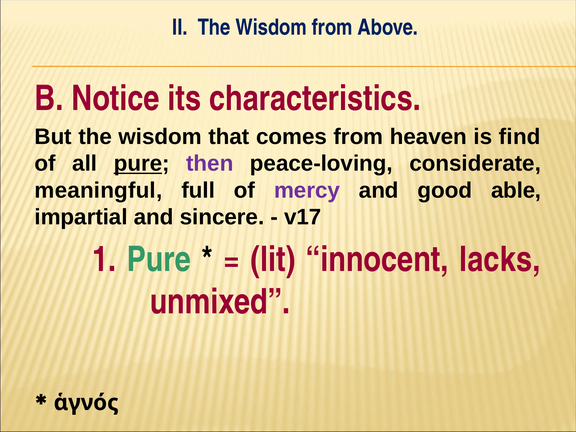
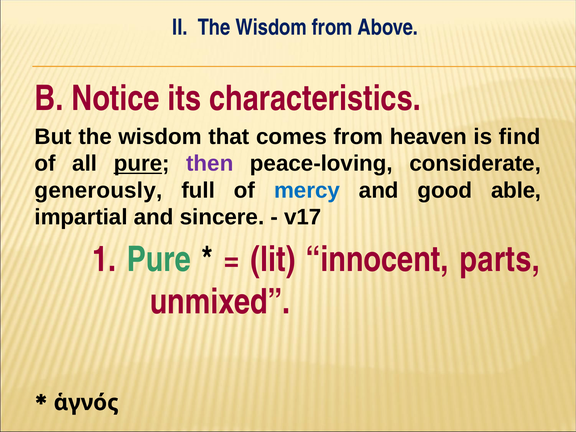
meaningful: meaningful -> generously (98, 190)
mercy colour: purple -> blue (307, 190)
lacks: lacks -> parts (500, 260)
